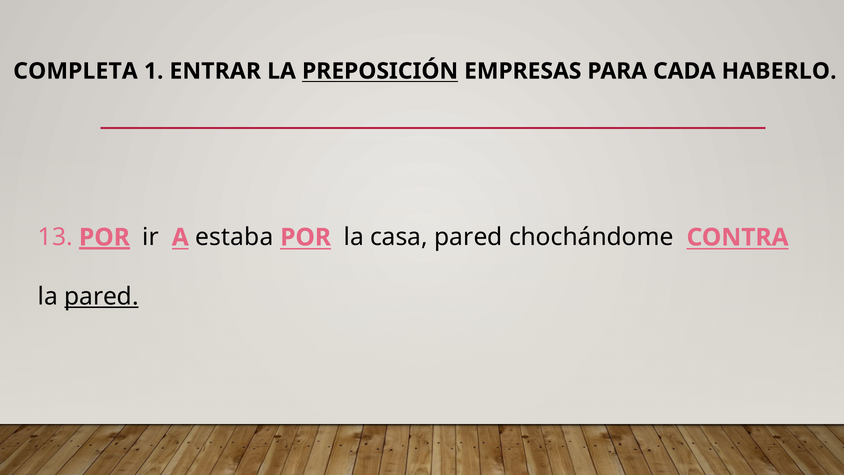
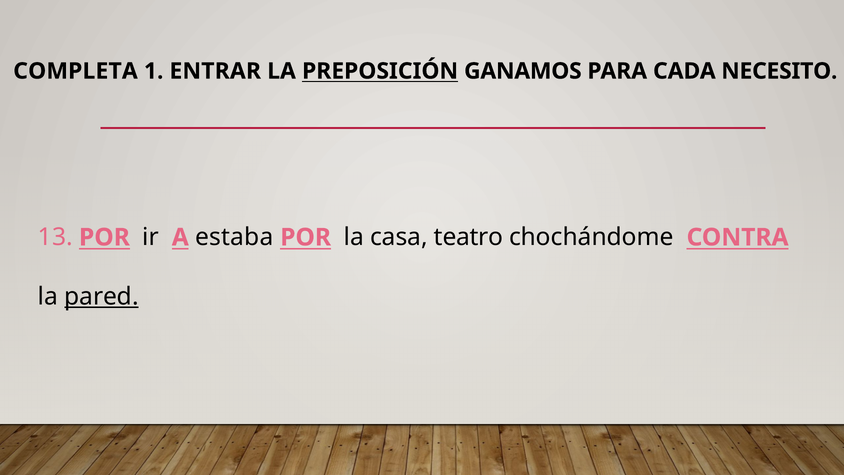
EMPRESAS: EMPRESAS -> GANAMOS (523, 71)
HABERLO: HABERLO -> NECESITO (779, 71)
POR underline: present -> none (104, 237)
casa pared: pared -> teatro (469, 237)
